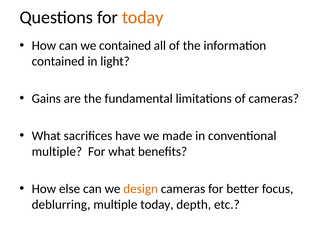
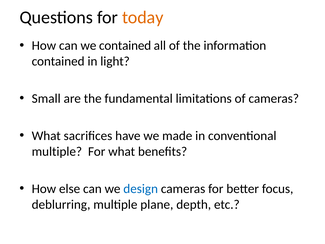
Gains: Gains -> Small (46, 99)
design colour: orange -> blue (141, 189)
multiple today: today -> plane (157, 204)
